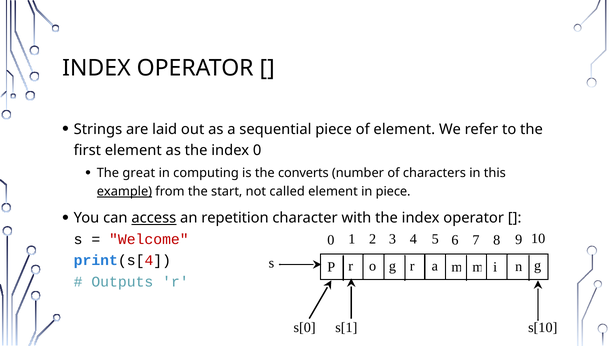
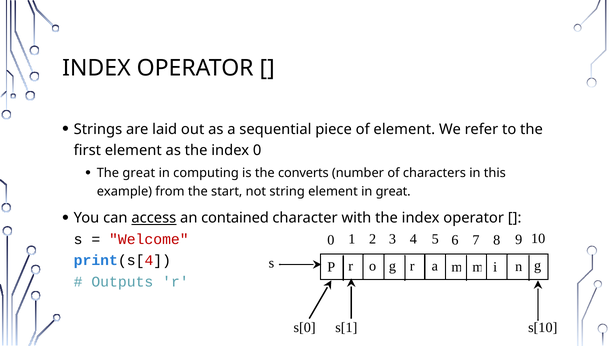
example underline: present -> none (124, 191)
called: called -> string (287, 191)
in piece: piece -> great (393, 191)
repetition: repetition -> contained (235, 218)
